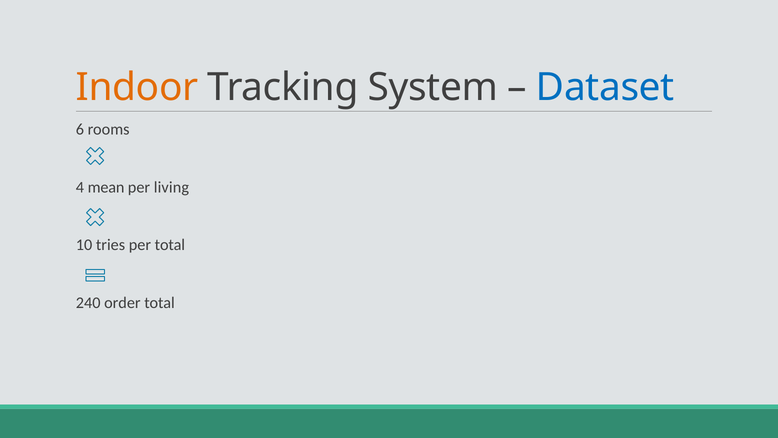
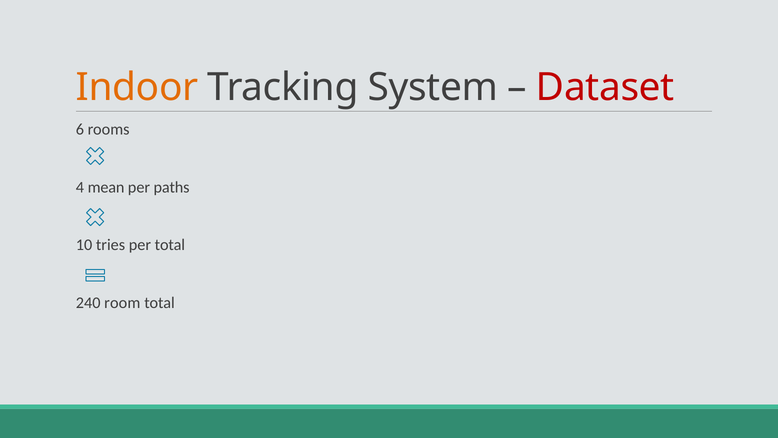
Dataset colour: blue -> red (605, 87)
living: living -> paths (172, 187)
order: order -> room (122, 302)
